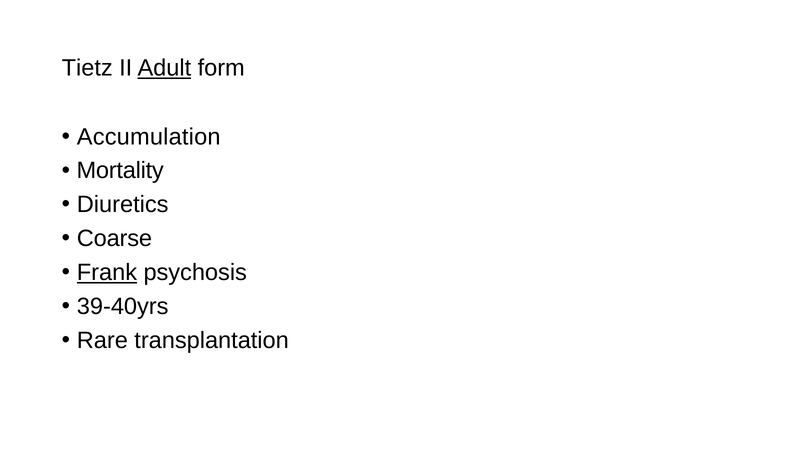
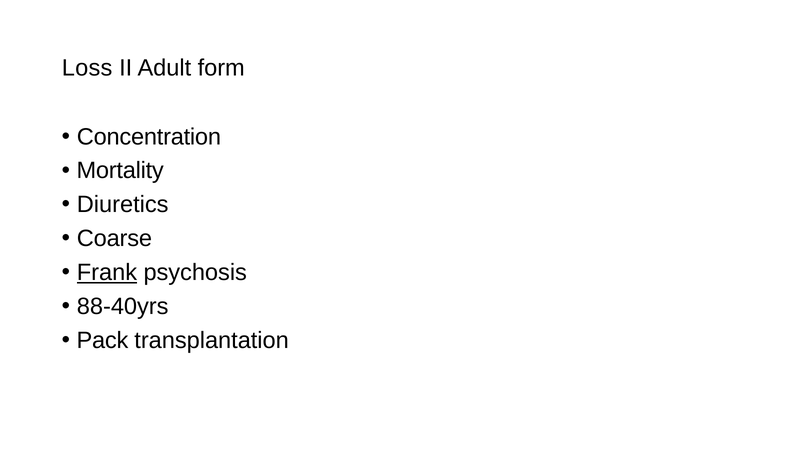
Tietz: Tietz -> Loss (87, 68)
Adult underline: present -> none (164, 68)
Accumulation: Accumulation -> Concentration (149, 137)
39-40yrs: 39-40yrs -> 88-40yrs (123, 306)
Rare: Rare -> Pack (102, 340)
